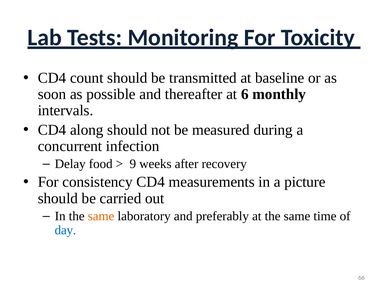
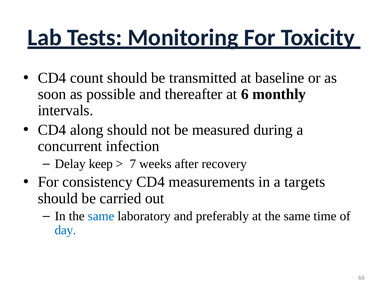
food: food -> keep (101, 164)
9: 9 -> 7 (133, 164)
picture: picture -> targets (305, 182)
same colour: orange -> blue (101, 216)
